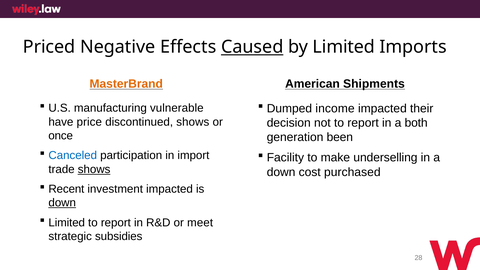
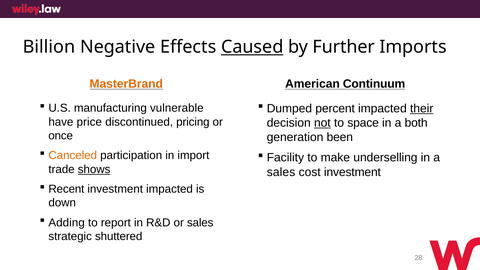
Priced: Priced -> Billion (49, 47)
by Limited: Limited -> Further (344, 47)
Shipments: Shipments -> Continuum (374, 84)
income: income -> percent (335, 108)
their underline: none -> present (422, 108)
discontinued shows: shows -> pricing (193, 122)
not underline: none -> present (322, 123)
report: report -> space (363, 123)
Canceled colour: blue -> orange (73, 155)
down: down -> sales (281, 172)
cost purchased: purchased -> investment (352, 172)
down underline: present -> none (62, 203)
Limited: Limited -> Adding (67, 223)
or meet: meet -> sales (200, 223)
subsidies: subsidies -> shuttered (119, 236)
